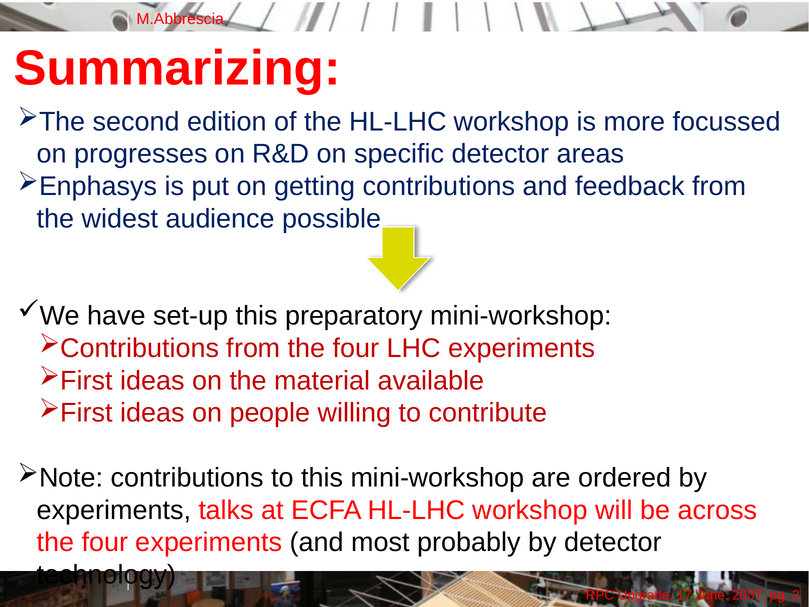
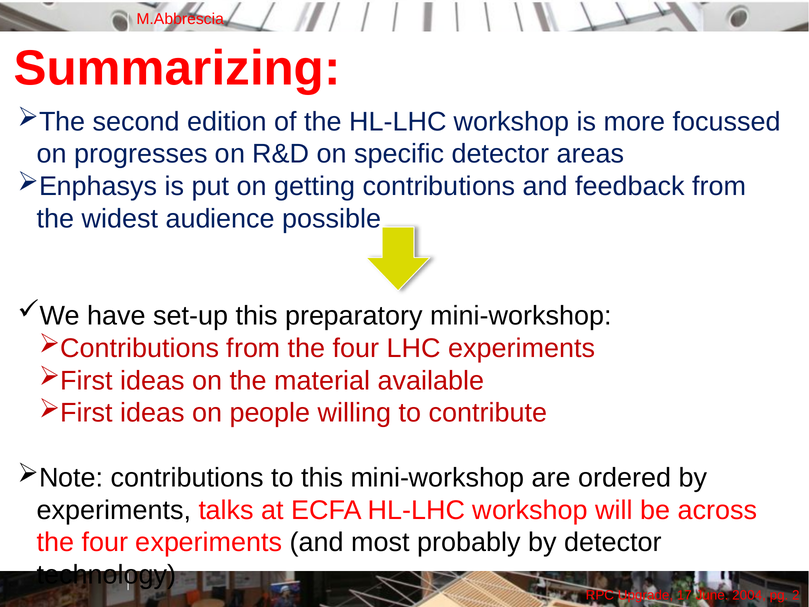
2007: 2007 -> 2004 (749, 595)
